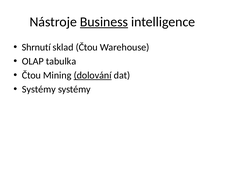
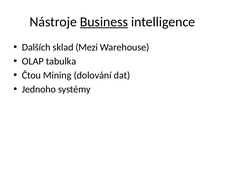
Shrnutí: Shrnutí -> Dalších (36, 47)
sklad Čtou: Čtou -> Mezi (87, 47)
dolování underline: present -> none (93, 75)
Systémy: Systémy -> Jednoho (39, 89)
